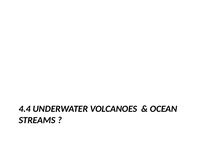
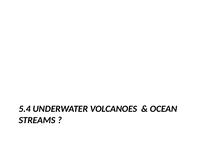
4.4: 4.4 -> 5.4 (25, 109)
